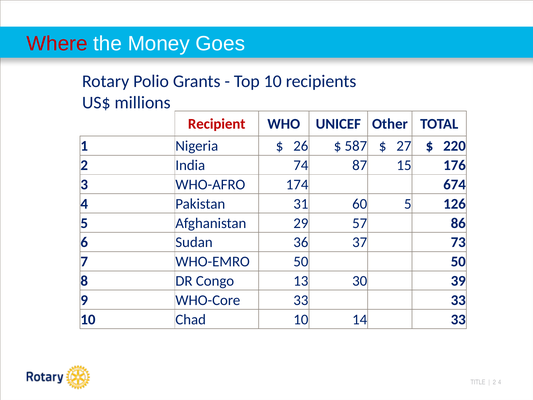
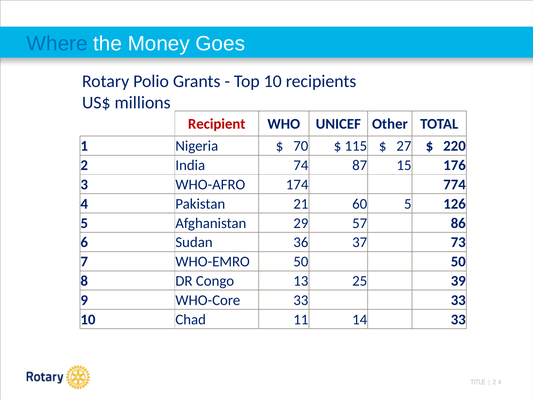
Where colour: red -> blue (57, 44)
26: 26 -> 70 (301, 146)
587: 587 -> 115 (356, 146)
674: 674 -> 774 (455, 184)
31: 31 -> 21 (301, 204)
30: 30 -> 25 (360, 281)
Chad 10: 10 -> 11 (301, 319)
